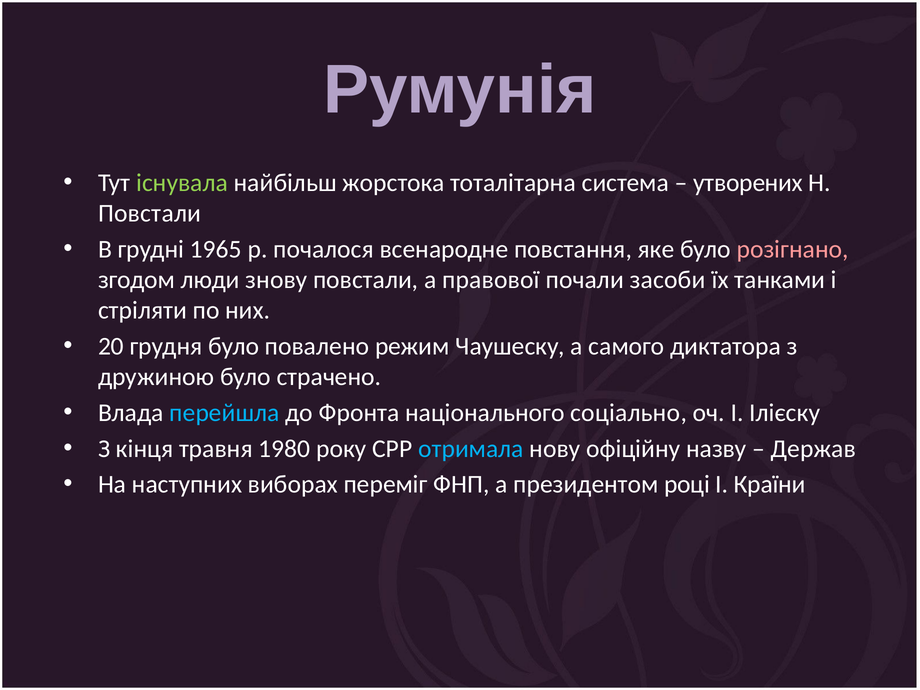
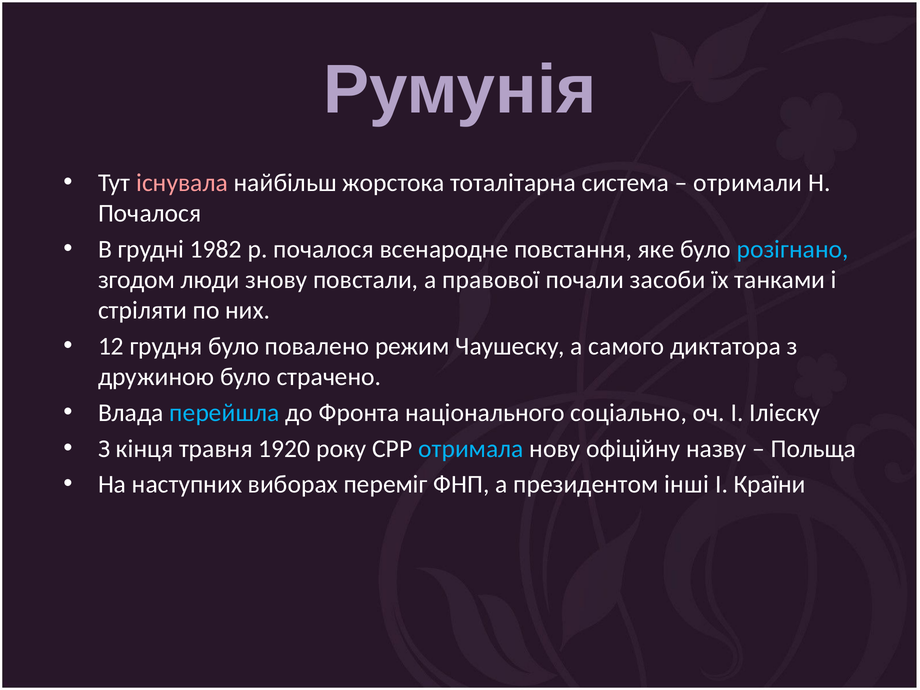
існувала colour: light green -> pink (182, 183)
утворених: утворених -> отримали (748, 183)
Повстали: Повстали -> Почалося (150, 213)
1965: 1965 -> 1982 (216, 249)
розігнано colour: pink -> light blue (793, 249)
20: 20 -> 12 (111, 346)
1980: 1980 -> 1920 (284, 449)
Держав: Держав -> Польща (814, 449)
році: році -> інші (687, 484)
